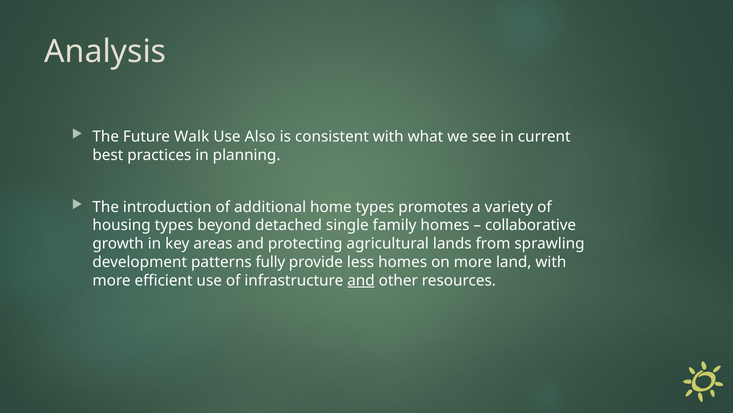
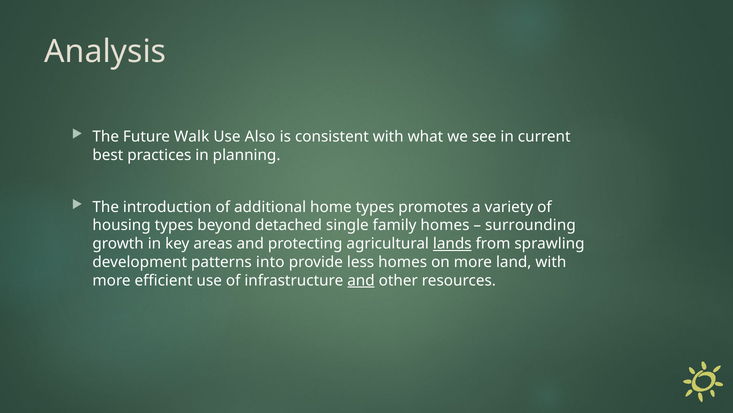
collaborative: collaborative -> surrounding (530, 225)
lands underline: none -> present (452, 243)
fully: fully -> into (270, 262)
